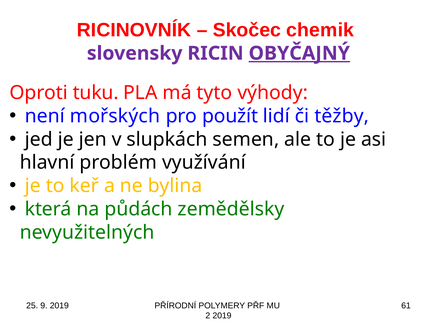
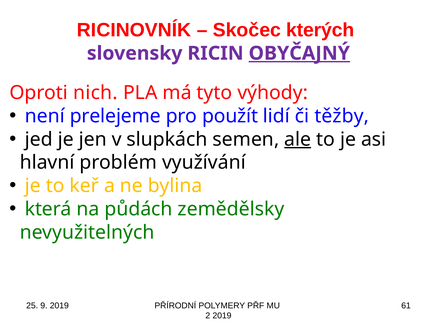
chemik: chemik -> kterých (320, 30)
tuku: tuku -> nich (95, 93)
mořských: mořských -> prelejeme (115, 116)
ale underline: none -> present (298, 140)
